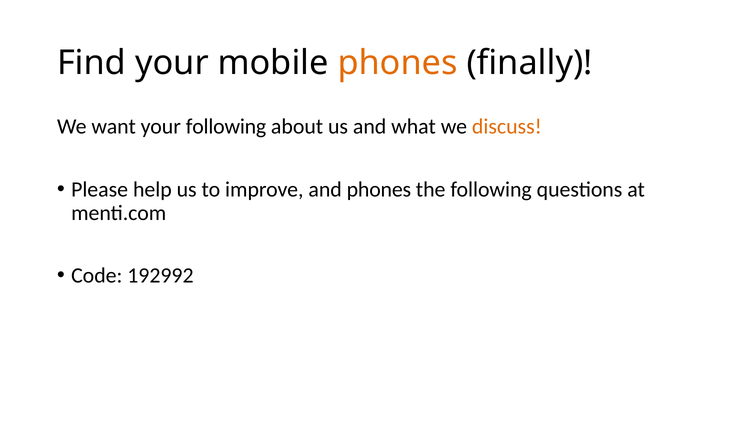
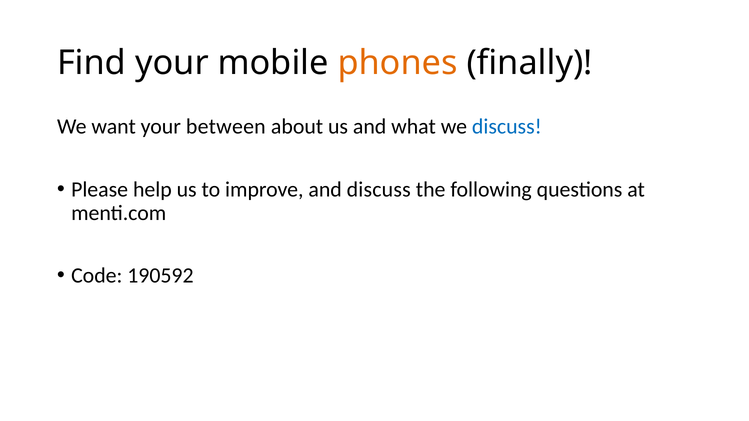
your following: following -> between (226, 127)
discuss colour: orange -> blue (507, 127)
and phones: phones -> discuss (379, 189)
192992: 192992 -> 190592 (160, 276)
